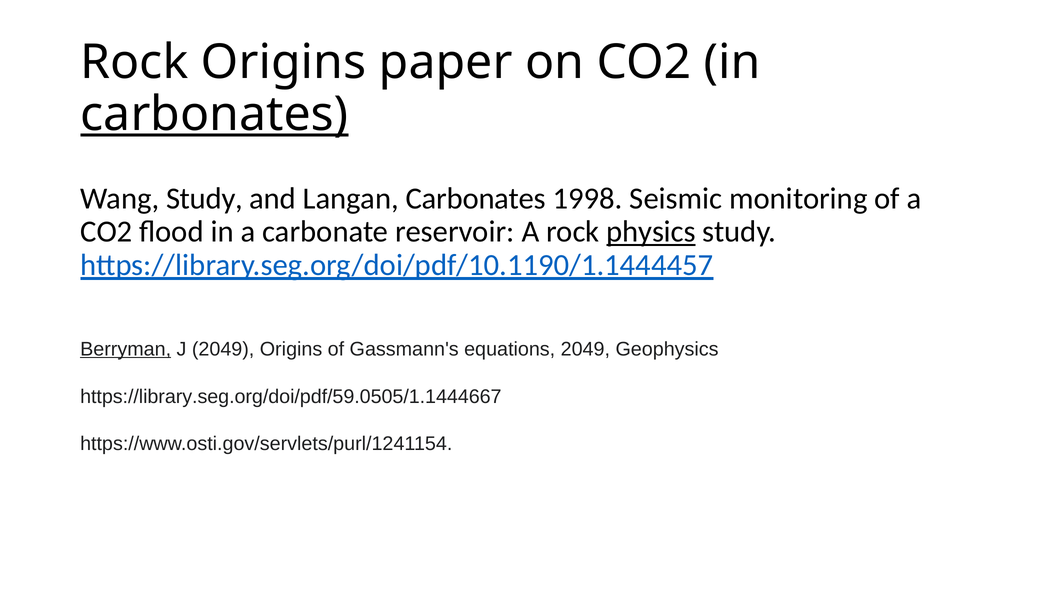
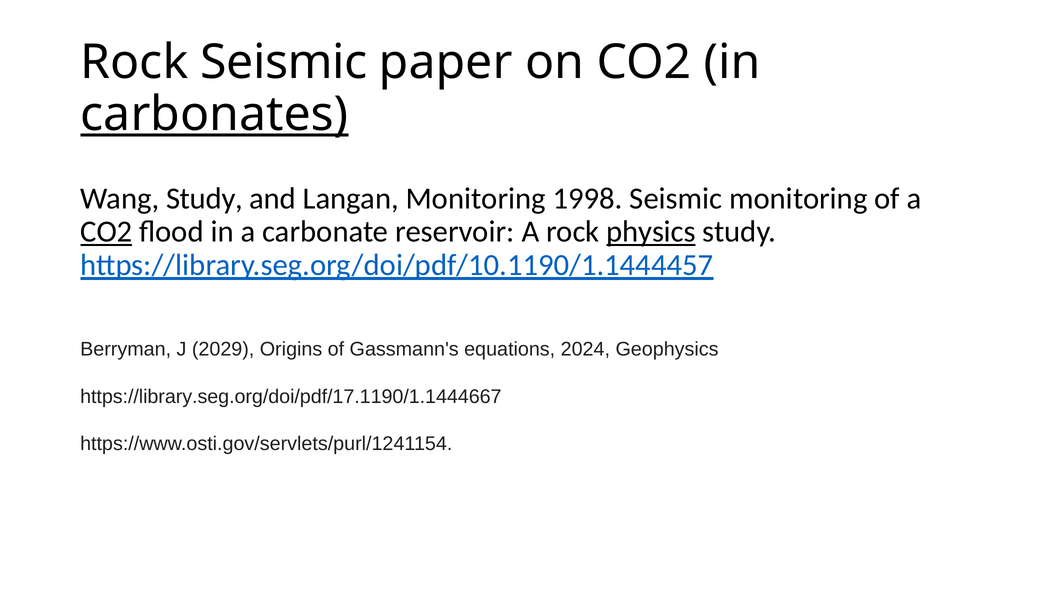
Rock Origins: Origins -> Seismic (284, 62)
Langan Carbonates: Carbonates -> Monitoring (476, 199)
CO2 underline: none -> present (106, 232)
Berryman underline: present -> none (126, 349)
J 2049: 2049 -> 2029 (223, 349)
equations 2049: 2049 -> 2024 (585, 349)
https://library.seg.org/doi/pdf/59.0505/1.1444667: https://library.seg.org/doi/pdf/59.0505/1.1444667 -> https://library.seg.org/doi/pdf/17.1190/1.1444667 (291, 397)
